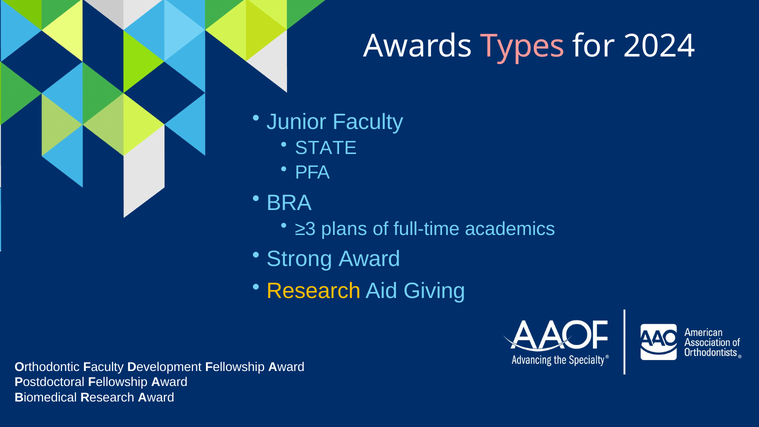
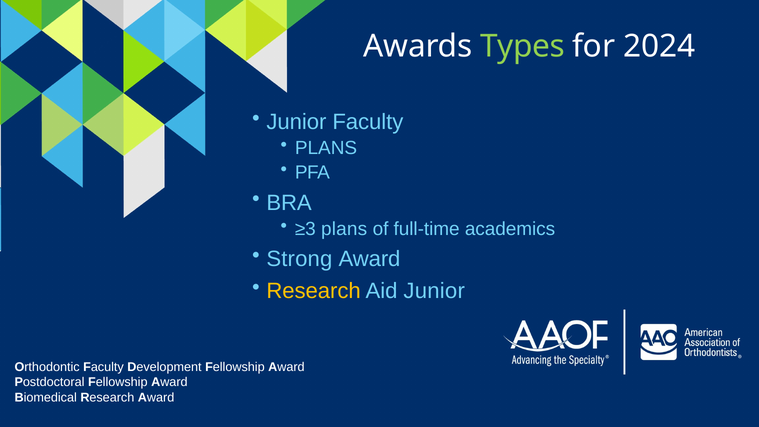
Types colour: pink -> light green (523, 47)
STATE: STATE -> PLANS (326, 148)
Aid Giving: Giving -> Junior (434, 291)
